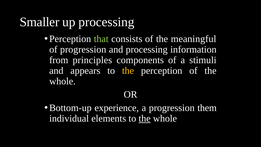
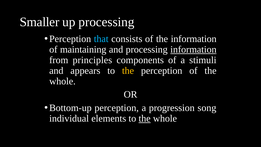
that colour: light green -> light blue (101, 39)
the meaningful: meaningful -> information (194, 39)
of progression: progression -> maintaining (83, 49)
information underline: none -> present (193, 49)
Bottom-up experience: experience -> perception (117, 108)
them: them -> song (207, 108)
